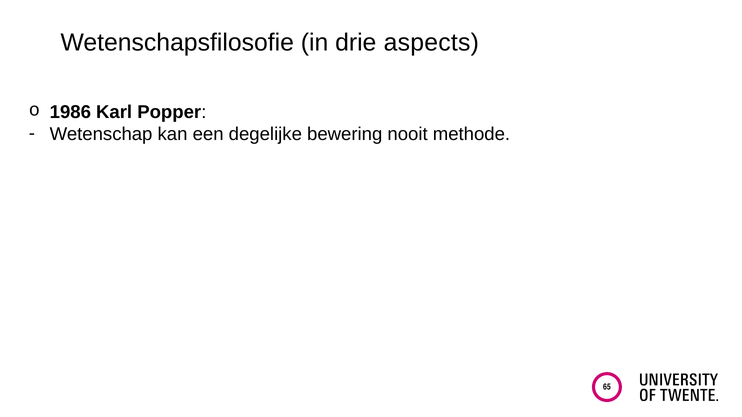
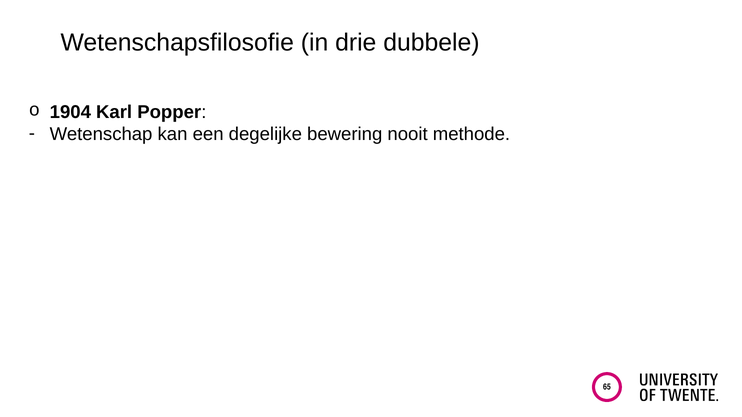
aspects: aspects -> dubbele (431, 43)
1986: 1986 -> 1904 (70, 112)
